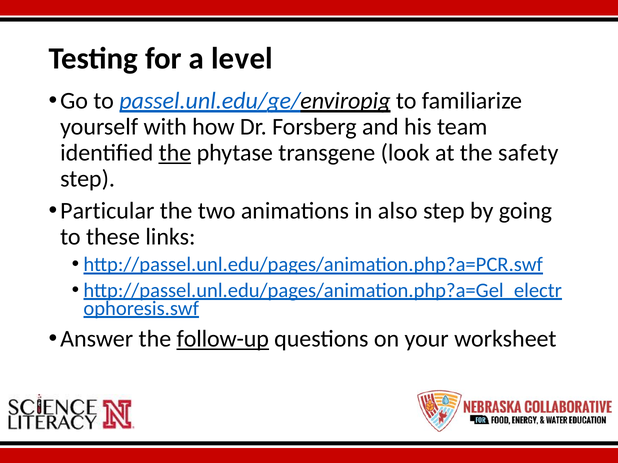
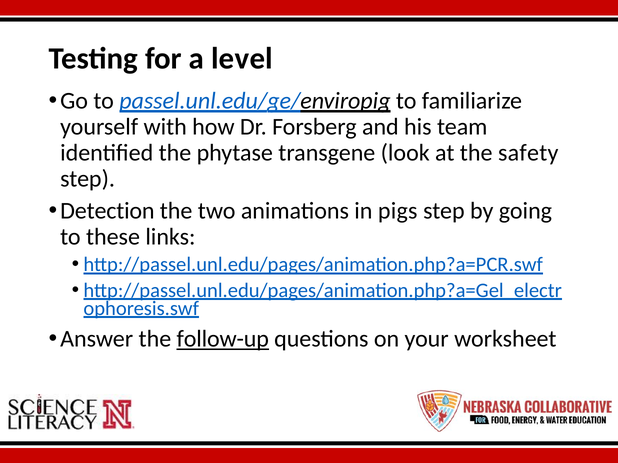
the underline: present -> none (175, 153)
Particular: Particular -> Detection (107, 211)
also: also -> pigs (398, 211)
